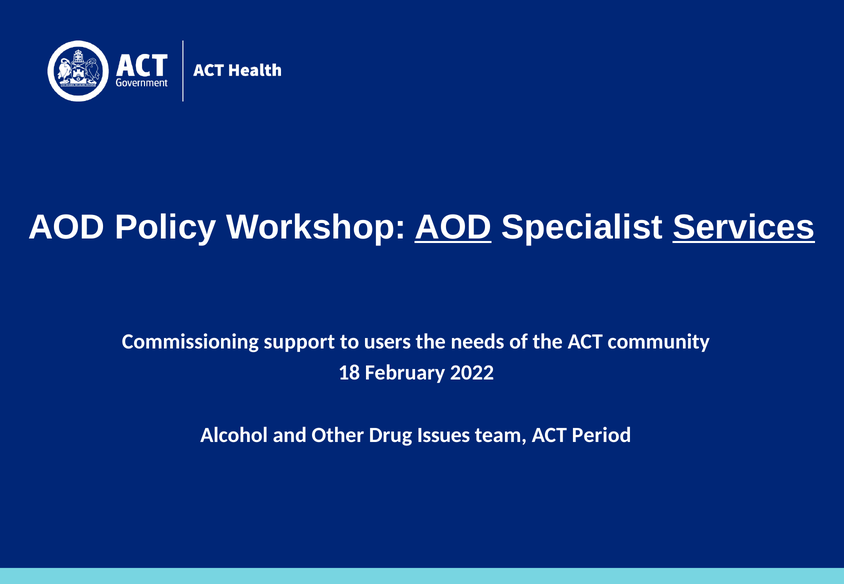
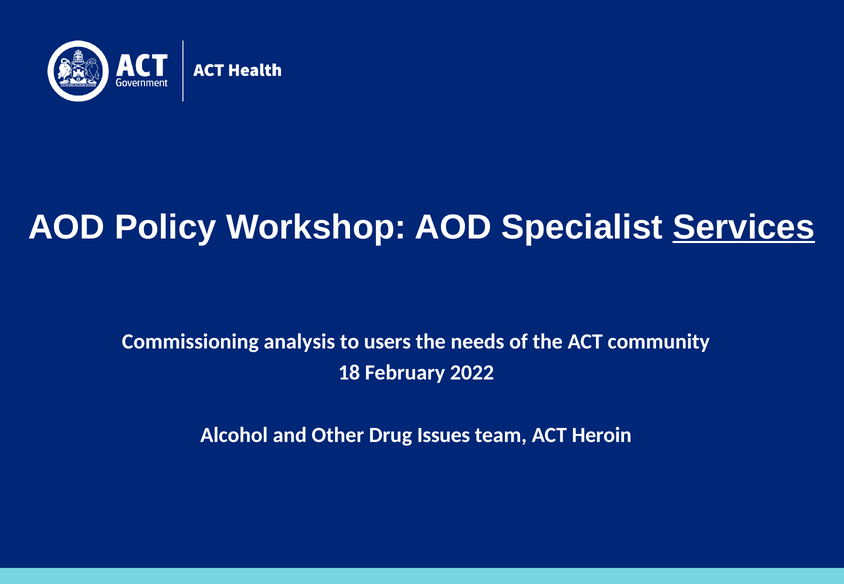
AOD underline: present -> none (453, 227)
support: support -> analysis (299, 342)
Period: Period -> Heroin (602, 435)
